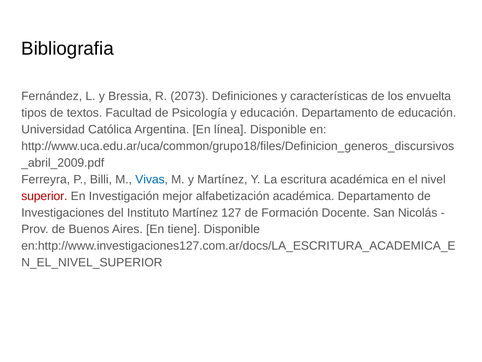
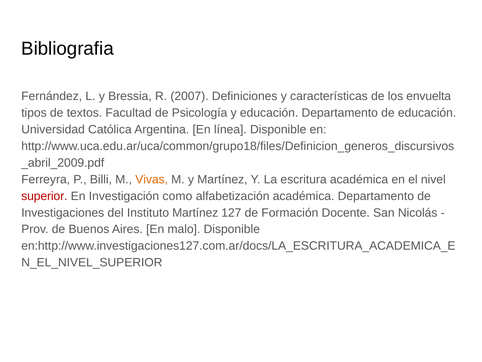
2073: 2073 -> 2007 (189, 96)
Vivas colour: blue -> orange (152, 179)
mejor: mejor -> como (177, 196)
tiene: tiene -> malo (184, 229)
